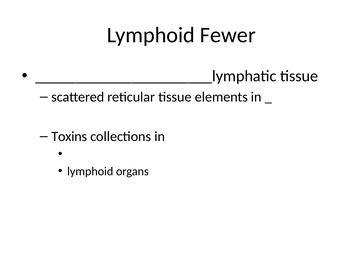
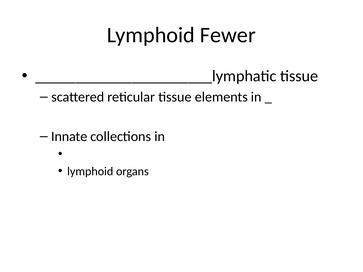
Toxins: Toxins -> Innate (69, 137)
